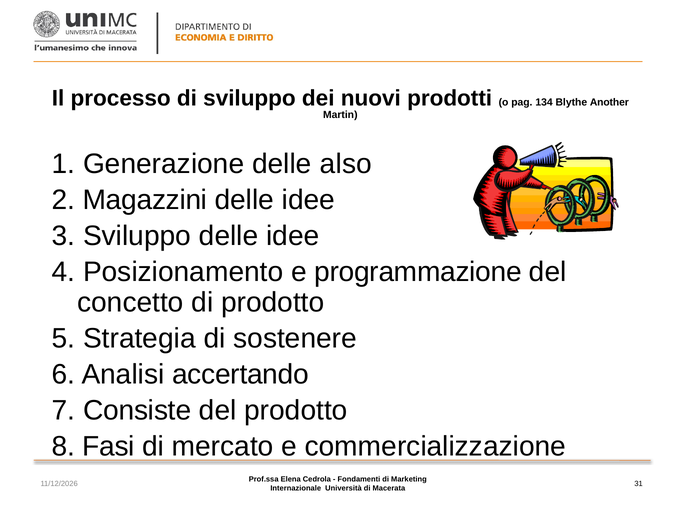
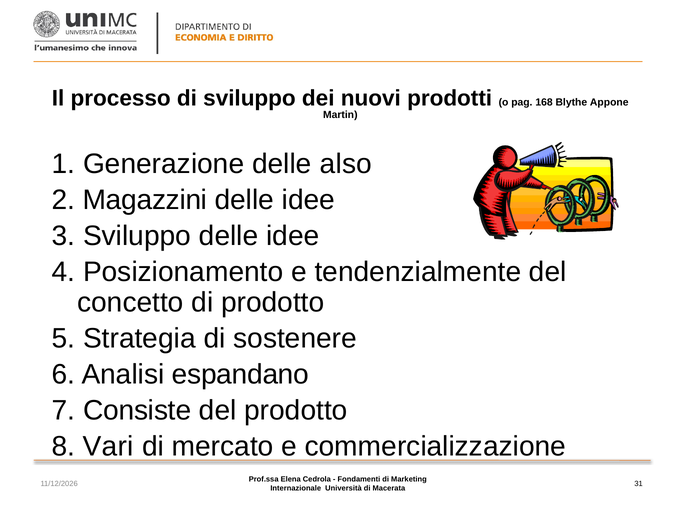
134: 134 -> 168 (544, 103)
Another: Another -> Appone (609, 103)
programmazione: programmazione -> tendenzialmente (418, 272)
accertando: accertando -> espandano (240, 375)
Fasi: Fasi -> Vari (108, 447)
